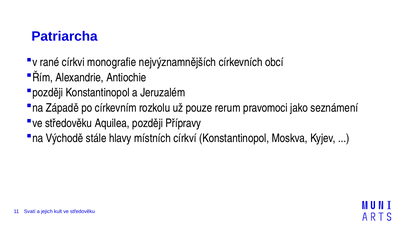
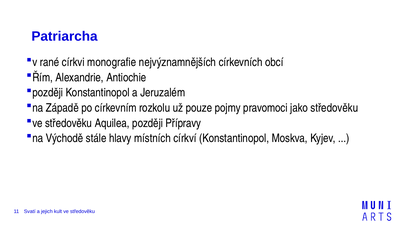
rerum: rerum -> pojmy (228, 108)
jako seznámení: seznámení -> středověku (334, 108)
